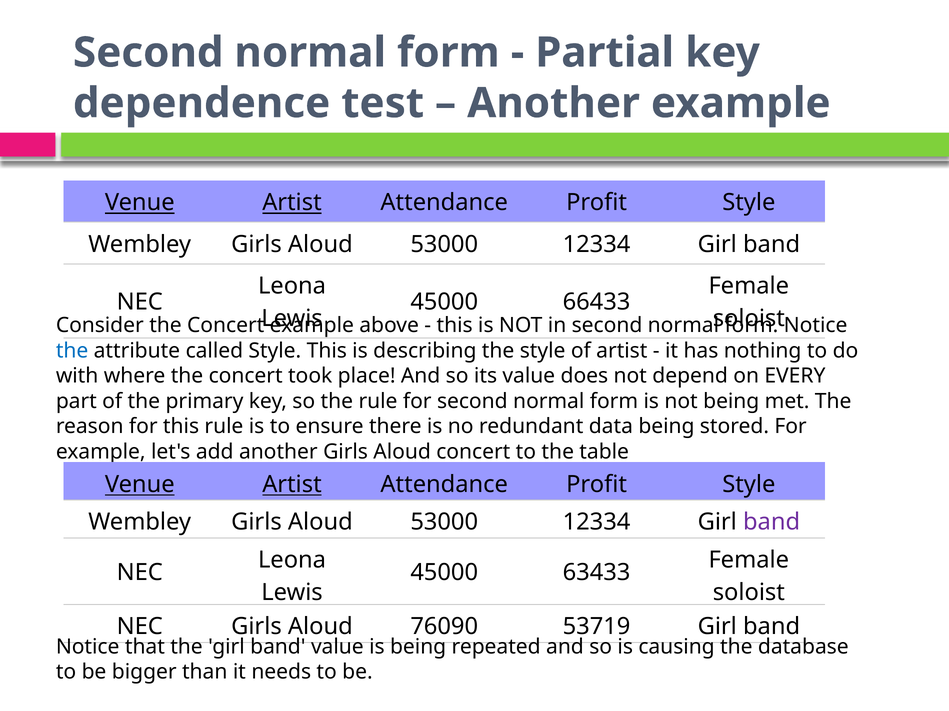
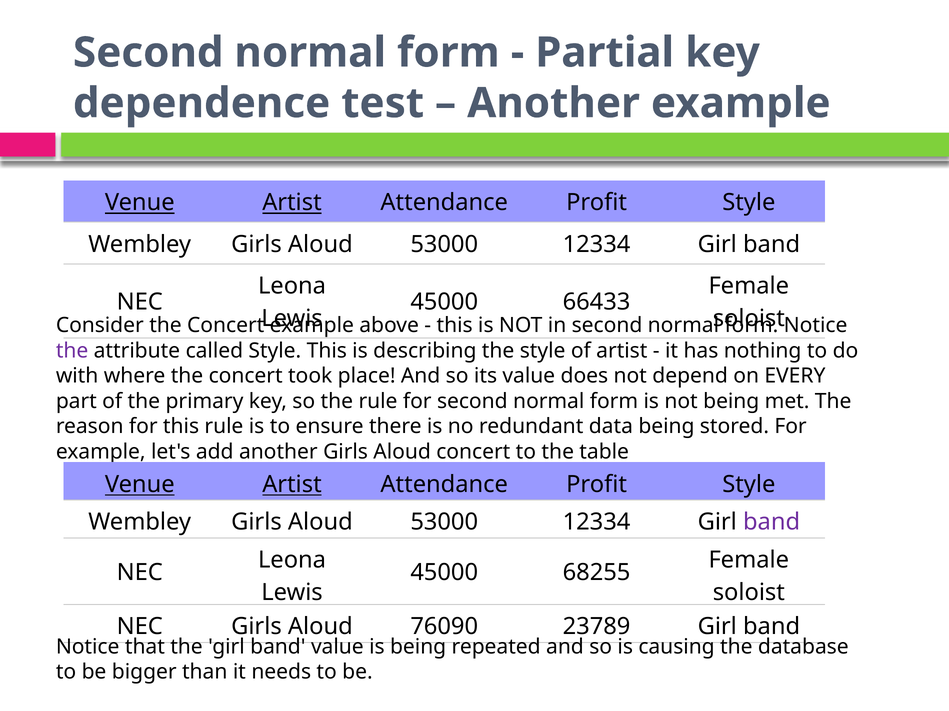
the colour: blue -> purple (72, 351)
63433: 63433 -> 68255 (597, 573)
53719: 53719 -> 23789 (597, 627)
